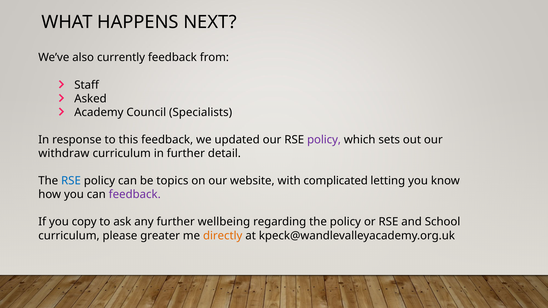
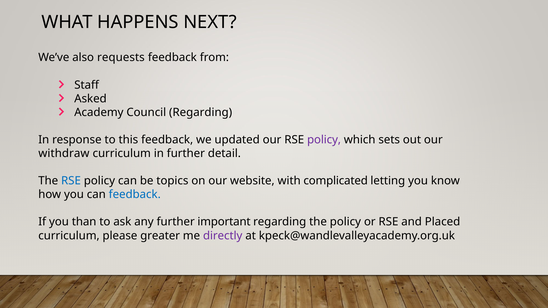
currently: currently -> requests (121, 58)
Council Specialists: Specialists -> Regarding (201, 112)
feedback colour: purple -> blue (135, 195)
copy: copy -> than (84, 222)
wellbeing: wellbeing -> important (224, 222)
School: School -> Placed (443, 222)
directly colour: orange -> purple (223, 236)
